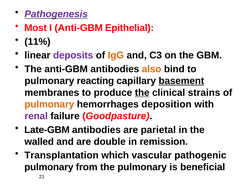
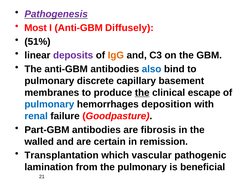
Epithelial: Epithelial -> Diffusely (129, 28)
11%: 11% -> 51% (37, 41)
also colour: orange -> blue (152, 69)
reacting: reacting -> discrete (95, 80)
basement underline: present -> none (181, 80)
strains: strains -> escape (204, 92)
pulmonary colour: orange -> blue (49, 104)
renal colour: purple -> blue (36, 116)
Late-GBM: Late-GBM -> Part-GBM (47, 129)
parietal: parietal -> fibrosis (158, 129)
double: double -> certain (110, 141)
pulmonary: pulmonary -> lamination (49, 166)
